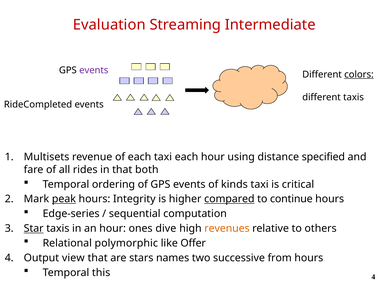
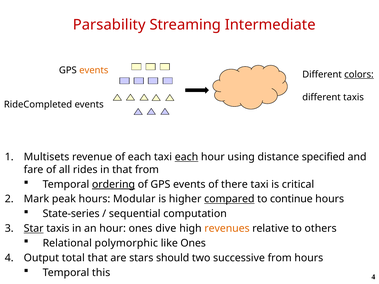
Evaluation: Evaluation -> Parsability (109, 25)
events colour: purple -> orange (94, 70)
each underline: none -> present (186, 157)
that both: both -> from (147, 170)
ordering underline: none -> present (114, 184)
kinds: kinds -> there (234, 184)
peak underline: present -> none (64, 199)
Integrity: Integrity -> Modular (134, 199)
Edge-series: Edge-series -> State-series (71, 214)
like Offer: Offer -> Ones (193, 243)
view: view -> total (73, 258)
names: names -> should (173, 258)
